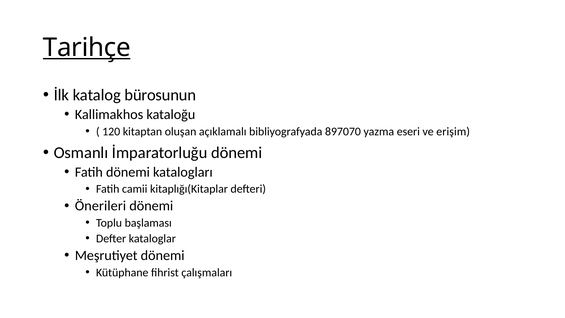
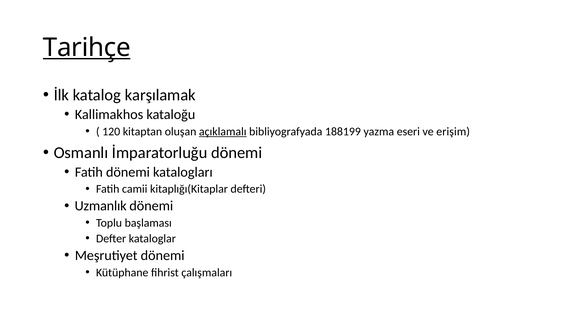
bürosunun: bürosunun -> karşılamak (160, 95)
açıklamalı underline: none -> present (223, 131)
897070: 897070 -> 188199 (343, 131)
Önerileri: Önerileri -> Uzmanlık (101, 206)
